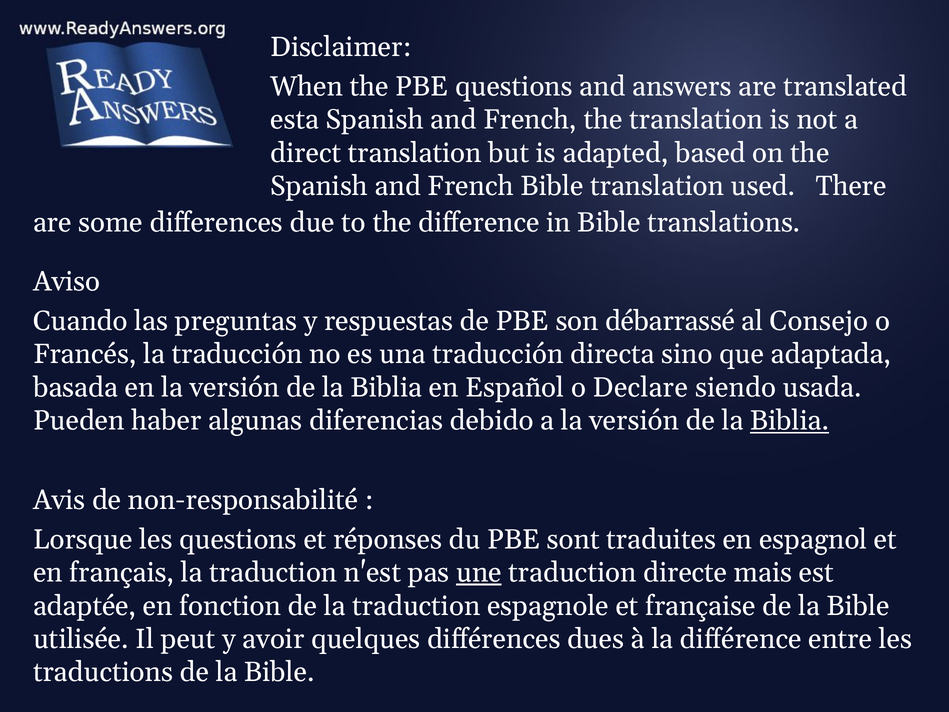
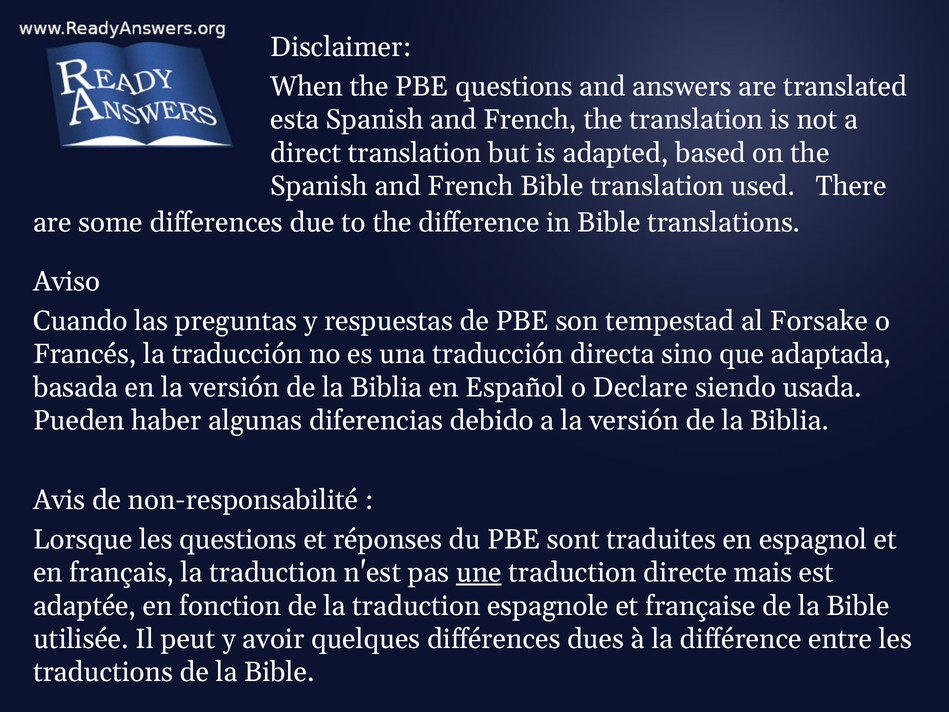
débarrassé: débarrassé -> tempestad (670, 321)
Consejo: Consejo -> Forsake (819, 321)
Biblia underline: present -> none (790, 421)
